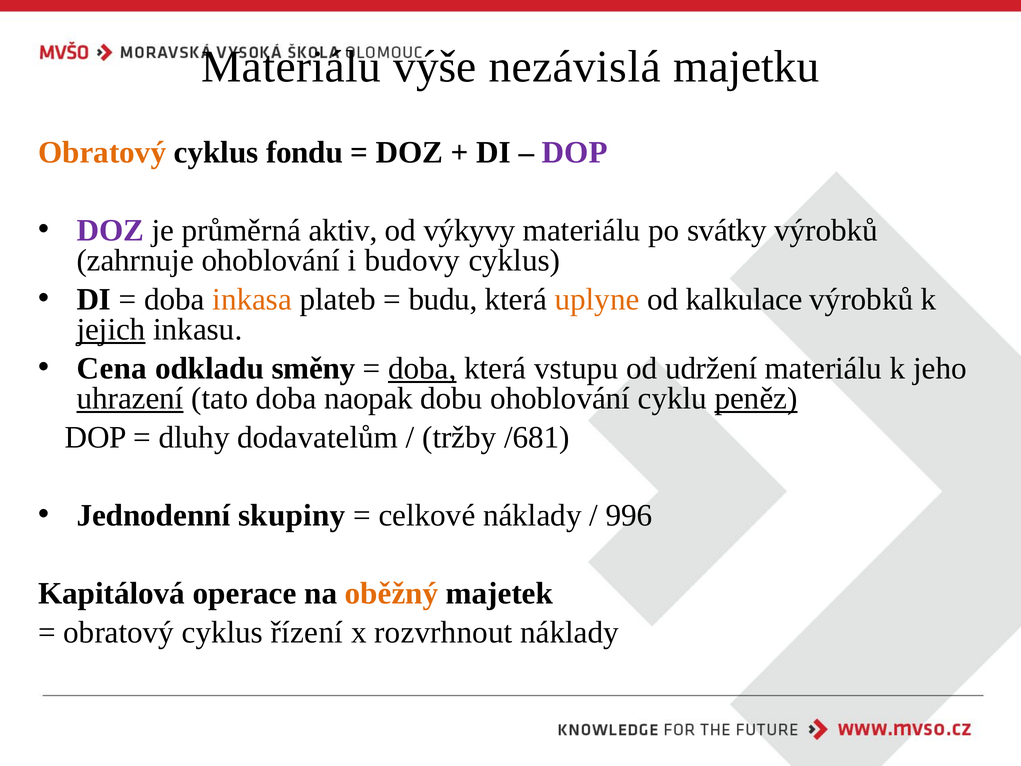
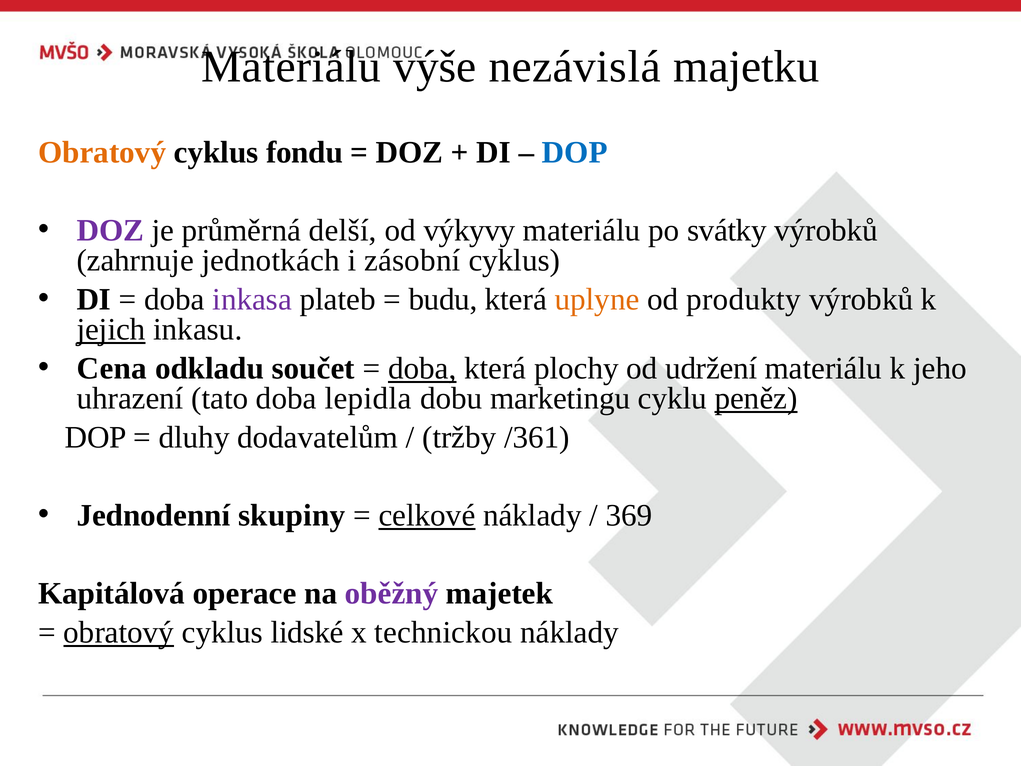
DOP colour: purple -> blue (575, 152)
aktiv: aktiv -> delší (343, 230)
zahrnuje ohoblování: ohoblování -> jednotkách (271, 260)
budovy: budovy -> zásobní (412, 260)
inkasa colour: orange -> purple (252, 299)
kalkulace: kalkulace -> produkty (744, 299)
směny: směny -> součet (313, 368)
vstupu: vstupu -> plochy (576, 368)
uhrazení underline: present -> none (130, 398)
naopak: naopak -> lepidla (368, 398)
dobu ohoblování: ohoblování -> marketingu (560, 398)
/681: /681 -> /361 (537, 437)
celkové underline: none -> present (427, 515)
996: 996 -> 369 (629, 515)
oběžný colour: orange -> purple (392, 593)
obratový underline: none -> present (119, 632)
řízení: řízení -> lidské (307, 632)
rozvrhnout: rozvrhnout -> technickou (443, 632)
